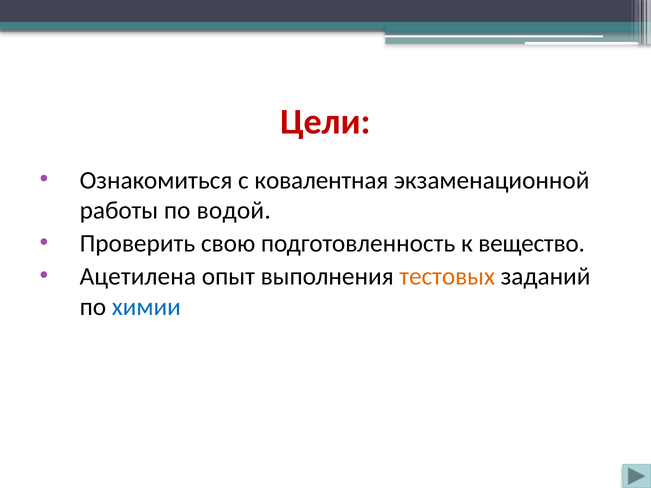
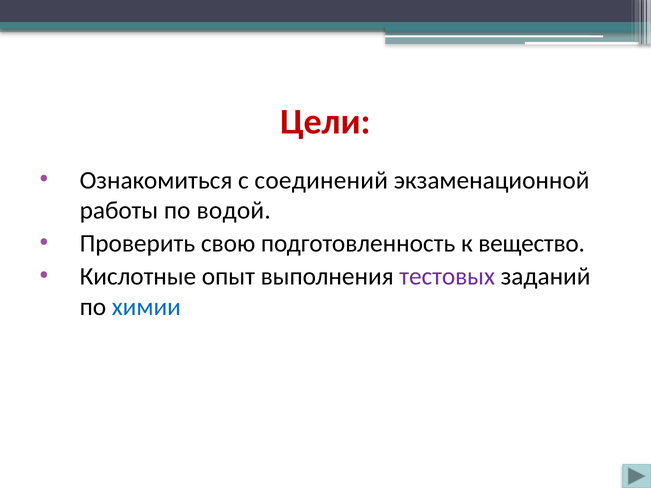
ковалентная: ковалентная -> соединений (321, 180)
Ацетилена: Ацетилена -> Кислотные (138, 277)
тестовых colour: orange -> purple (447, 277)
